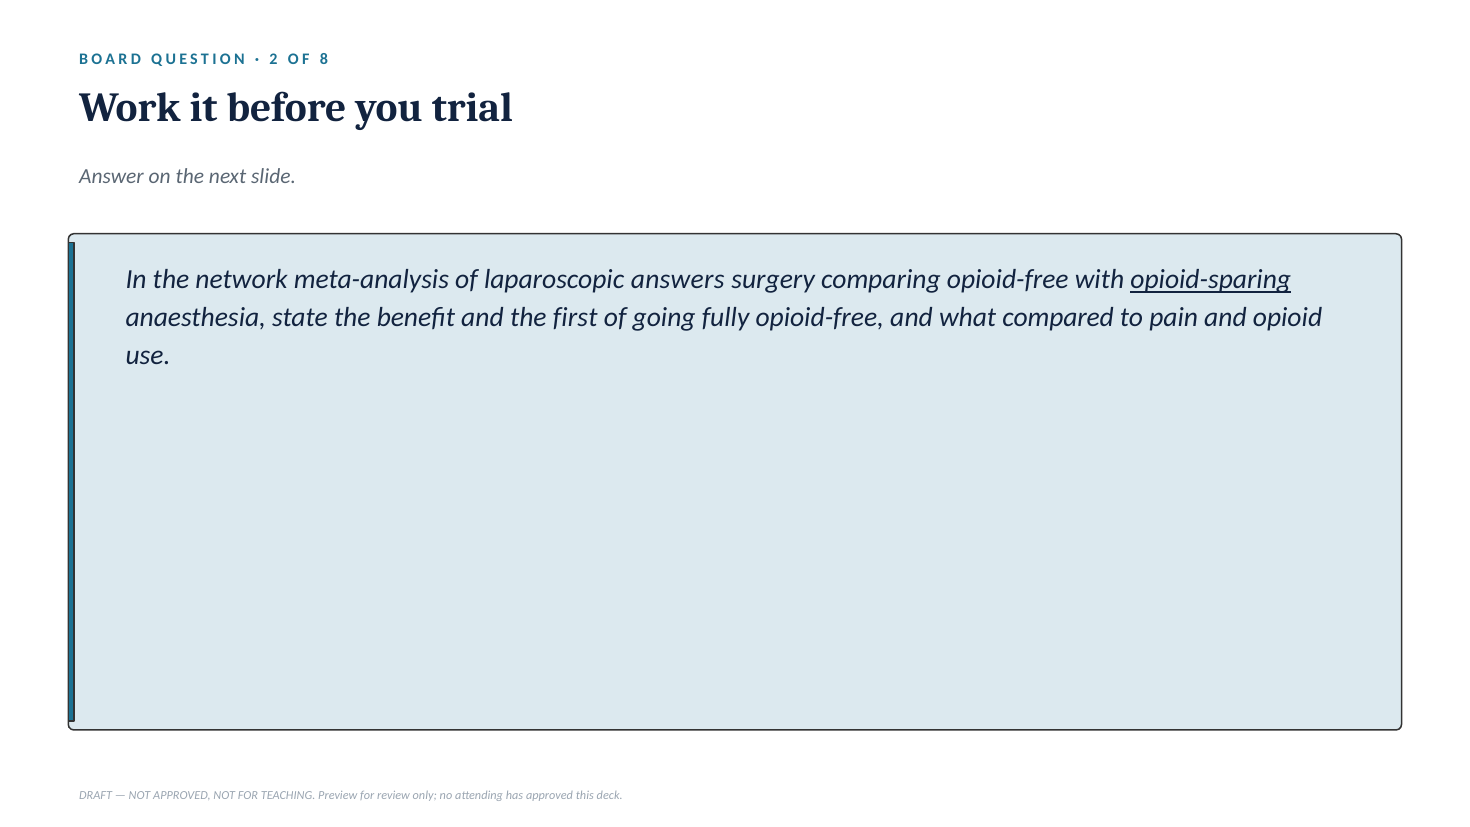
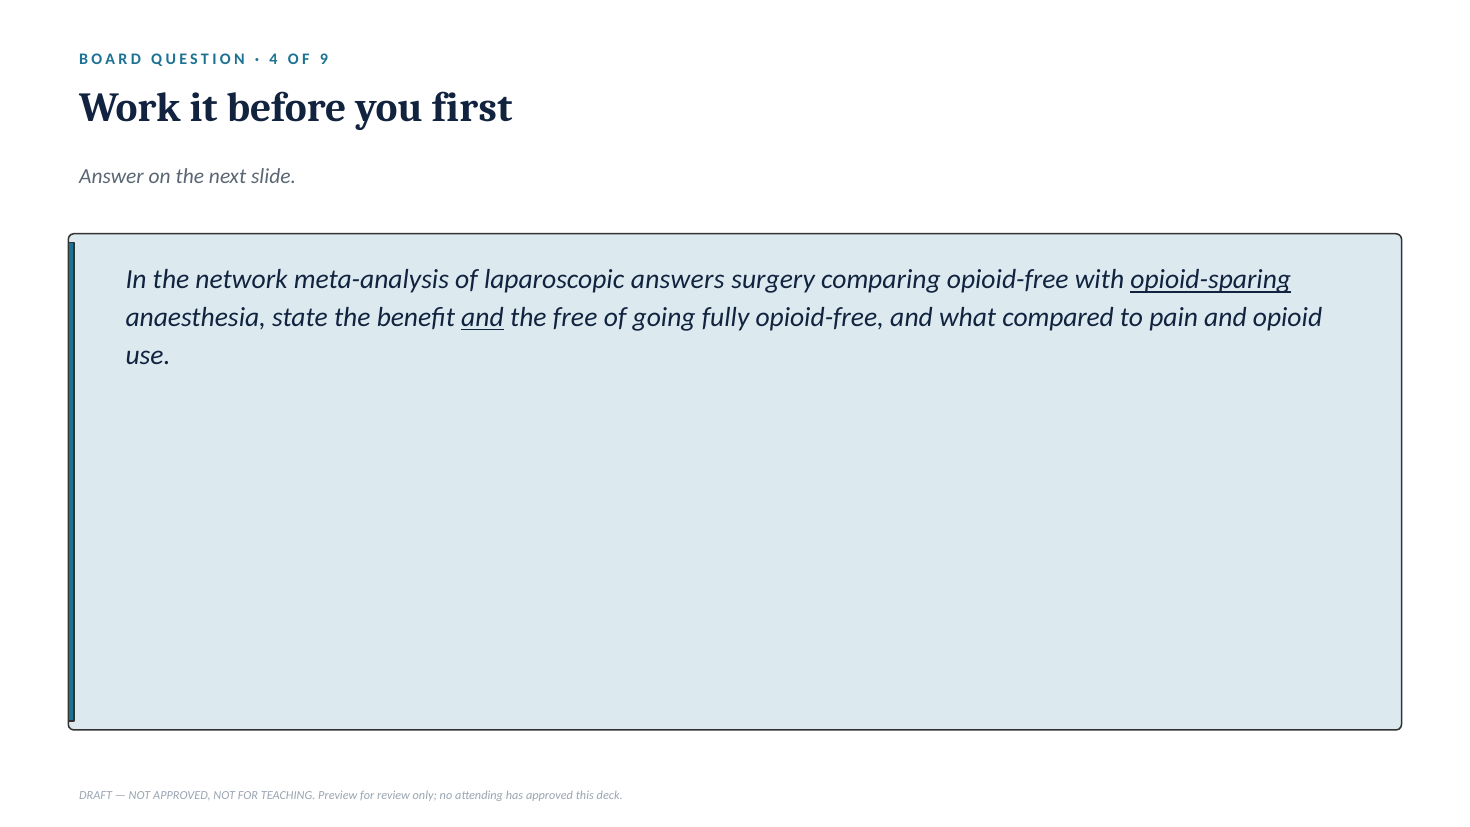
2: 2 -> 4 (274, 60)
8: 8 -> 9 (324, 60)
trial: trial -> first (472, 108)
and underline: none -> present (483, 318)
first: first -> free (575, 318)
